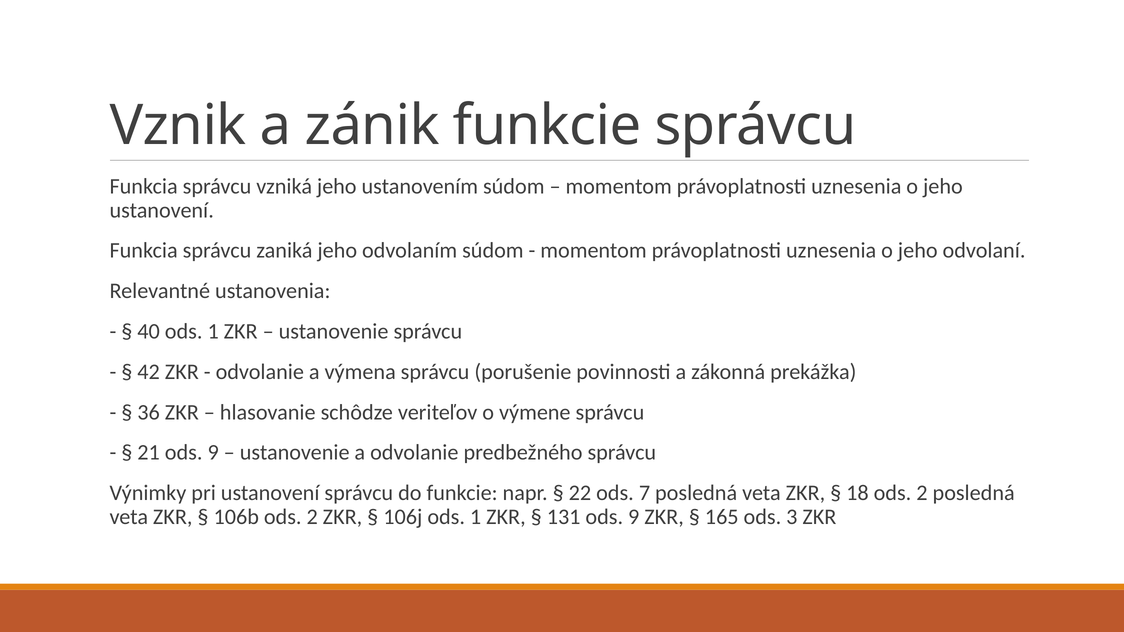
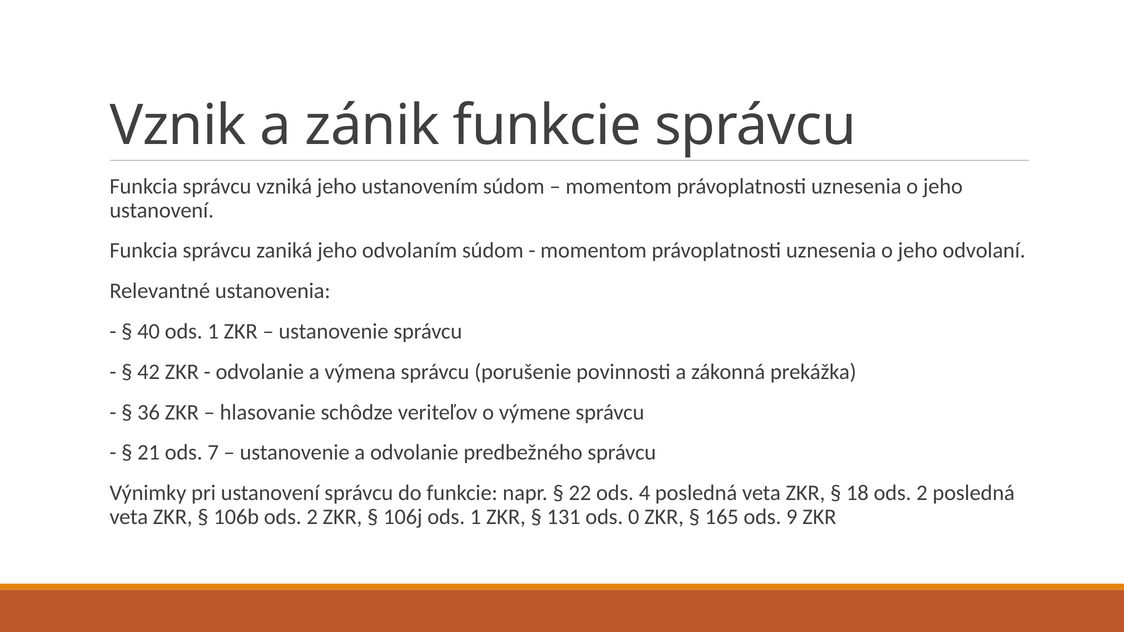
21 ods 9: 9 -> 7 (213, 453)
7: 7 -> 4 (645, 493)
131 ods 9: 9 -> 0 (634, 517)
3: 3 -> 9 (792, 517)
